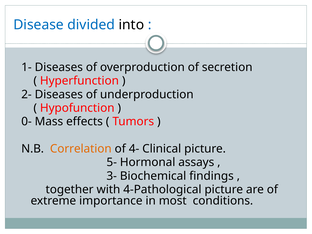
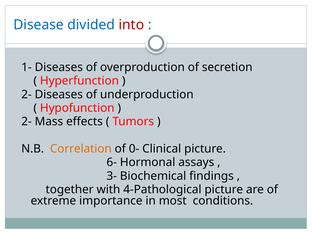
into colour: black -> red (131, 25)
0-: 0- -> 2- (26, 122)
4-: 4- -> 0- (134, 149)
5-: 5- -> 6- (112, 162)
